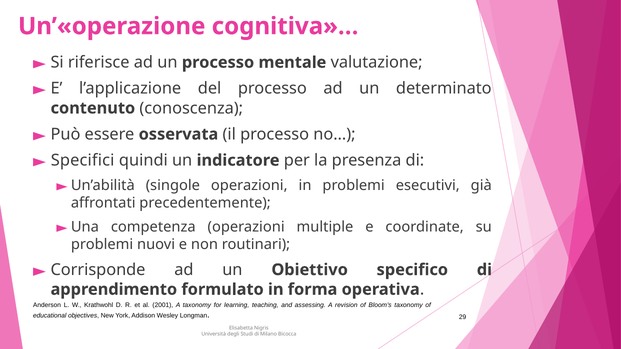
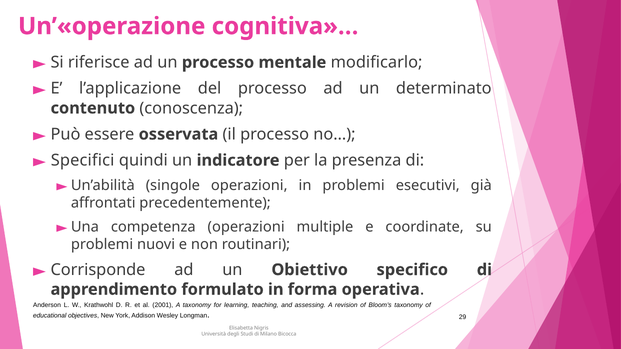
valutazione: valutazione -> modificarlo (377, 62)
